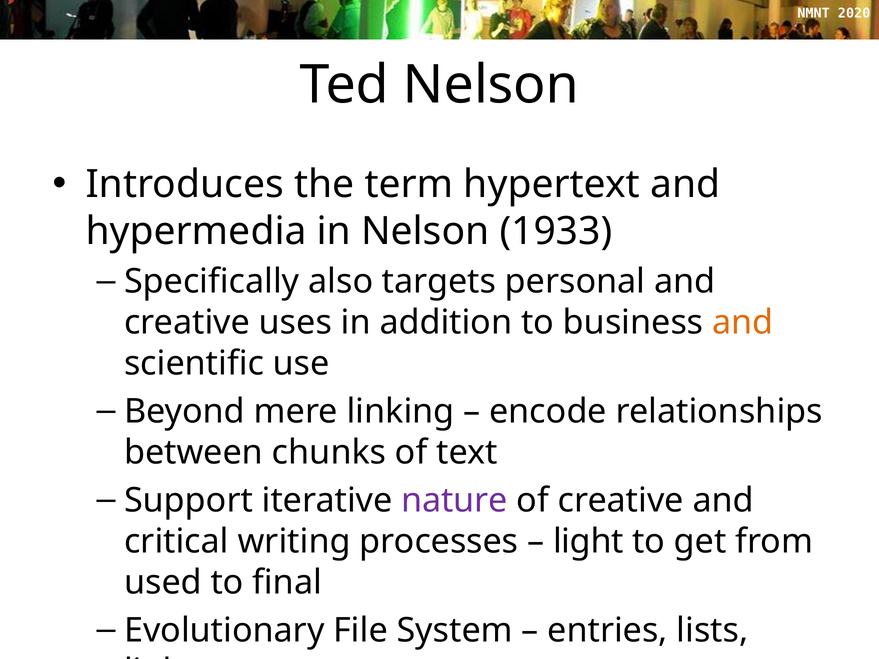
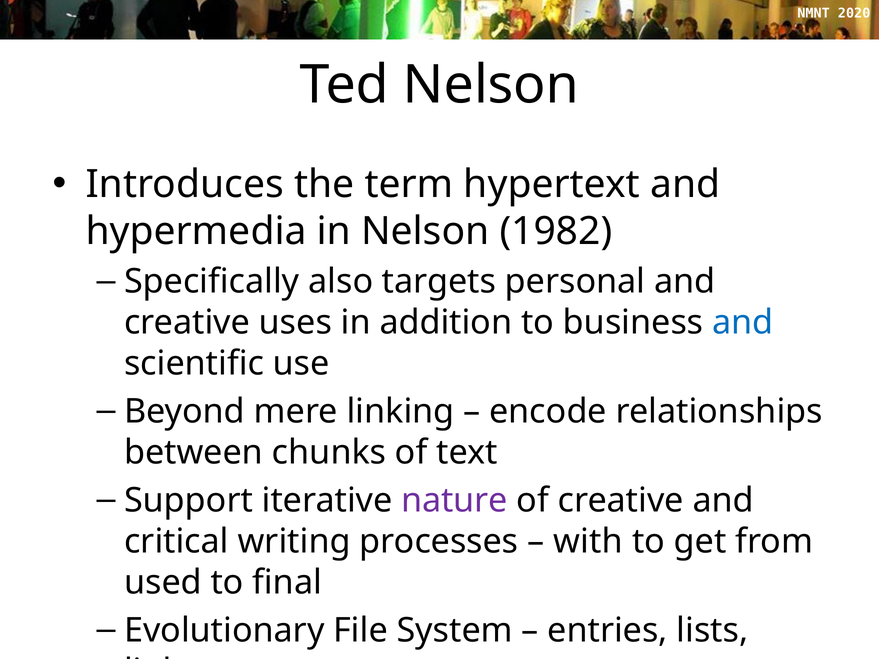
1933: 1933 -> 1982 (556, 231)
and colour: orange -> blue (743, 323)
light: light -> with (588, 542)
